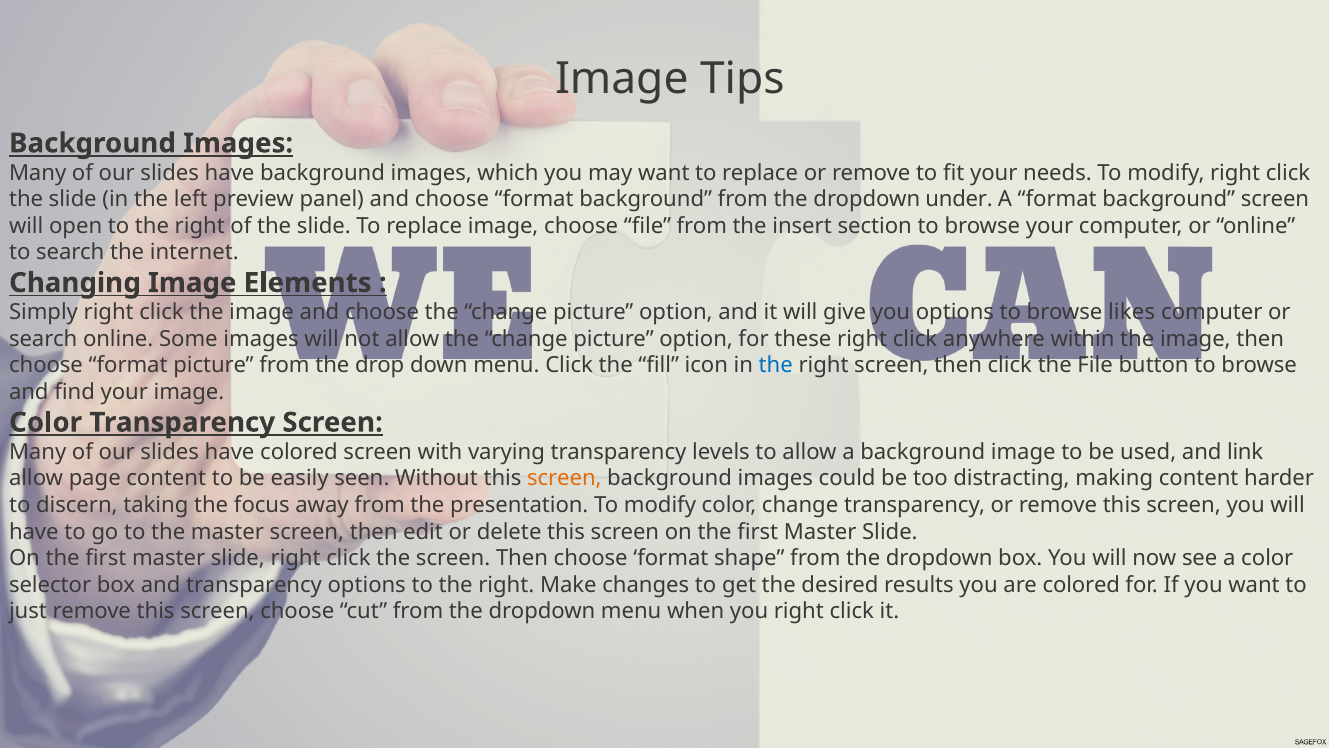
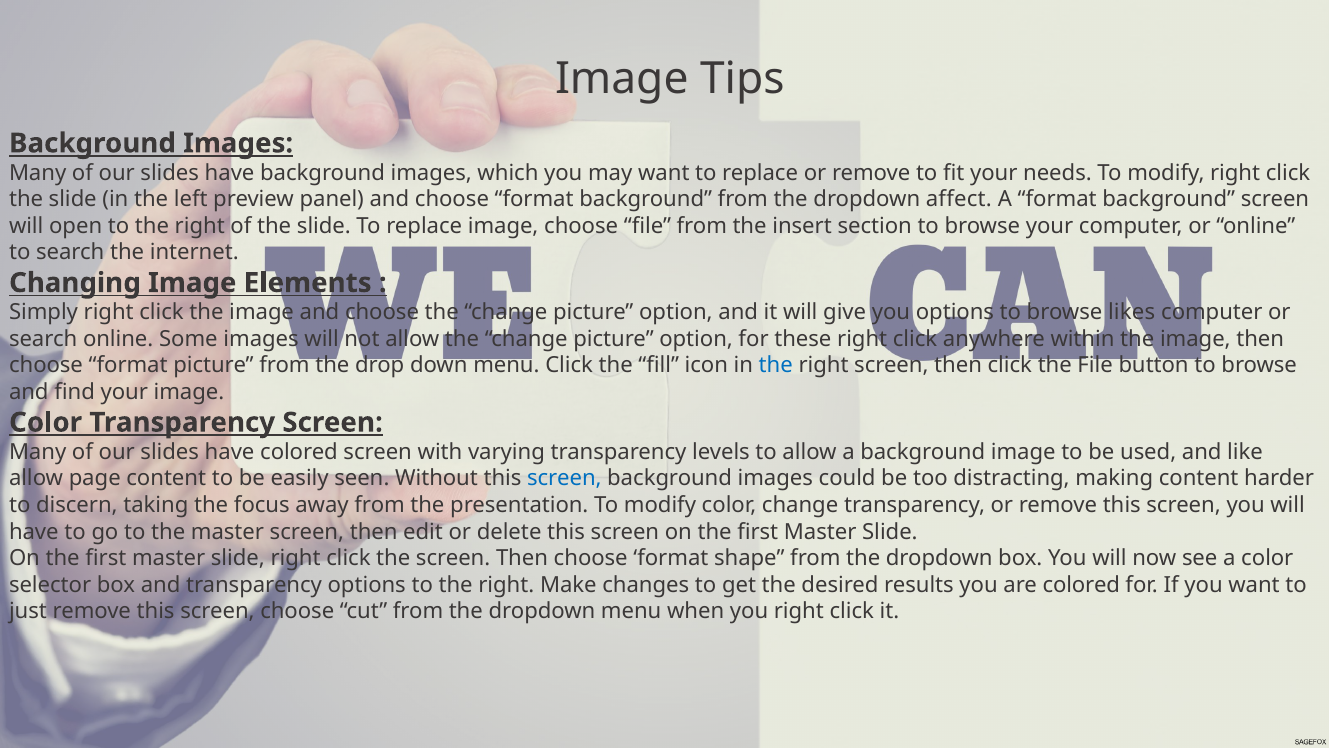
under: under -> affect (959, 199)
link: link -> like (1245, 452)
screen colour: orange -> blue (564, 478)
